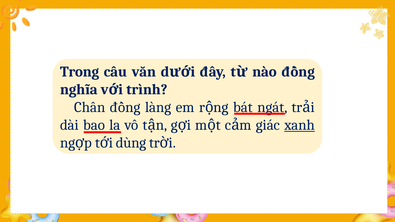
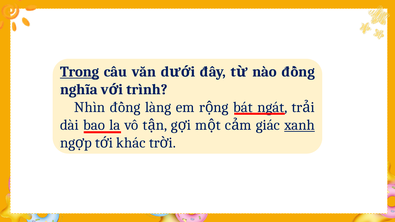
Trong underline: none -> present (80, 72)
Chân: Chân -> Nhìn (90, 107)
dùng: dùng -> khác (131, 143)
